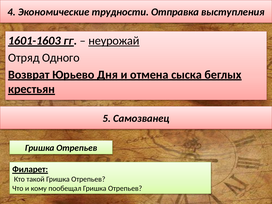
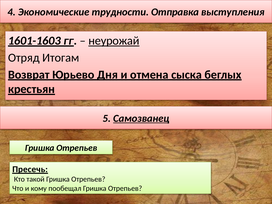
Одного: Одного -> Итогам (61, 58)
Самозванец underline: none -> present (141, 118)
Филарет: Филарет -> Пресечь (30, 169)
